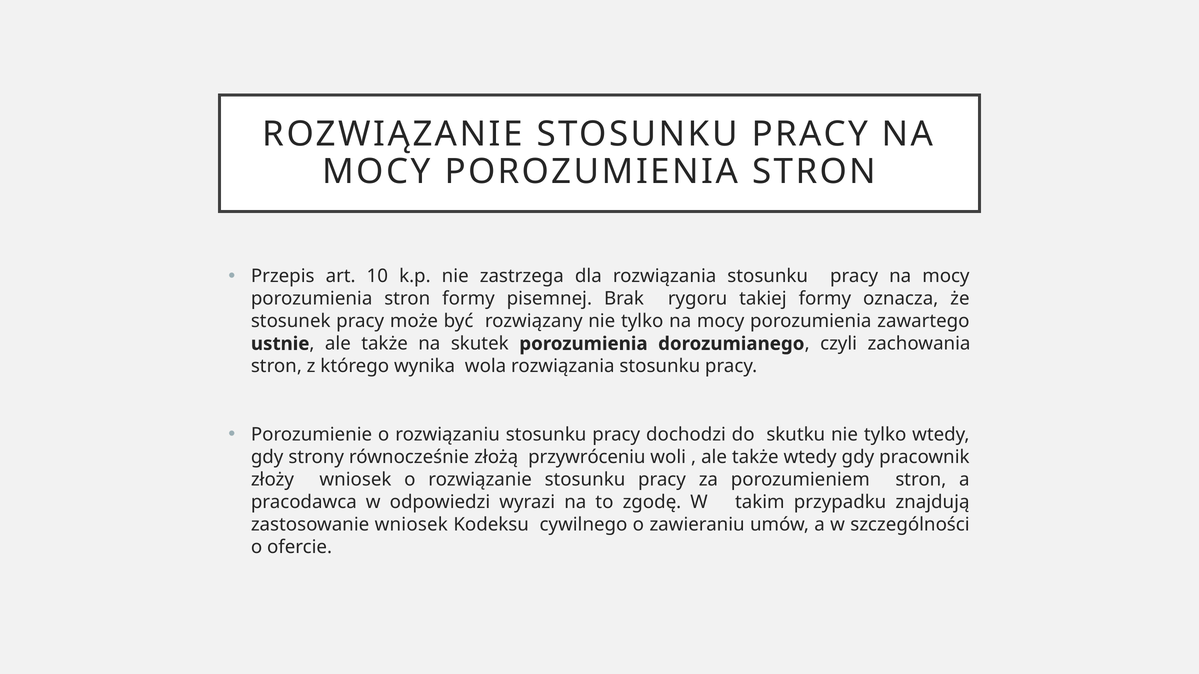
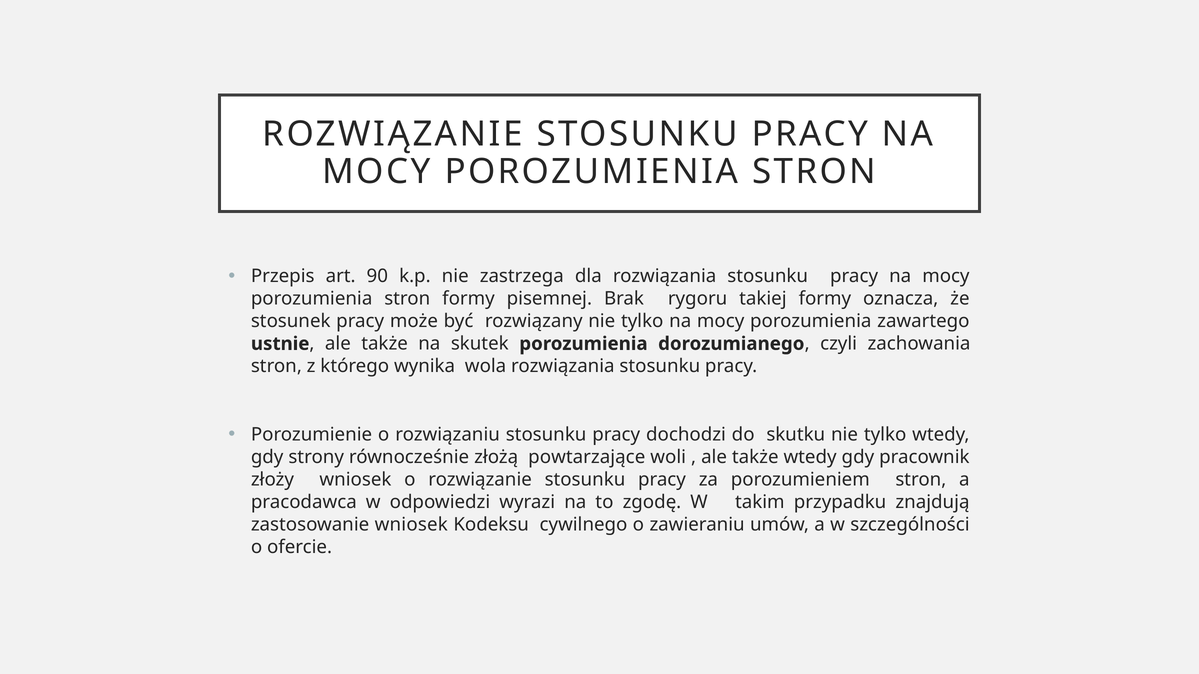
10: 10 -> 90 (377, 276)
przywróceniu: przywróceniu -> powtarzające (587, 457)
